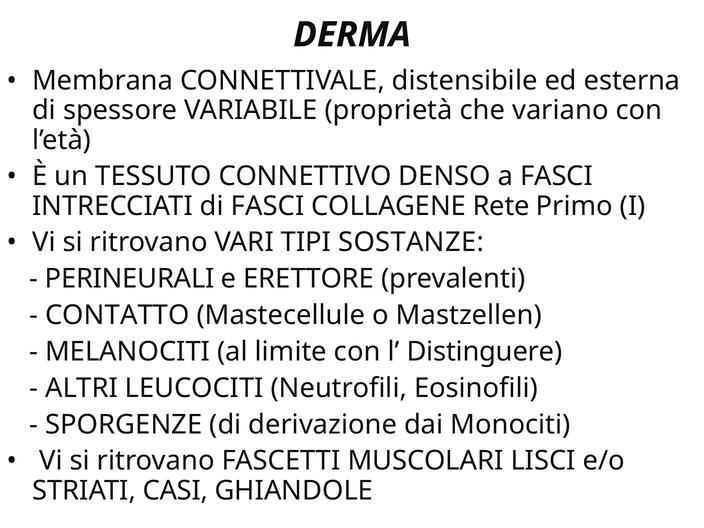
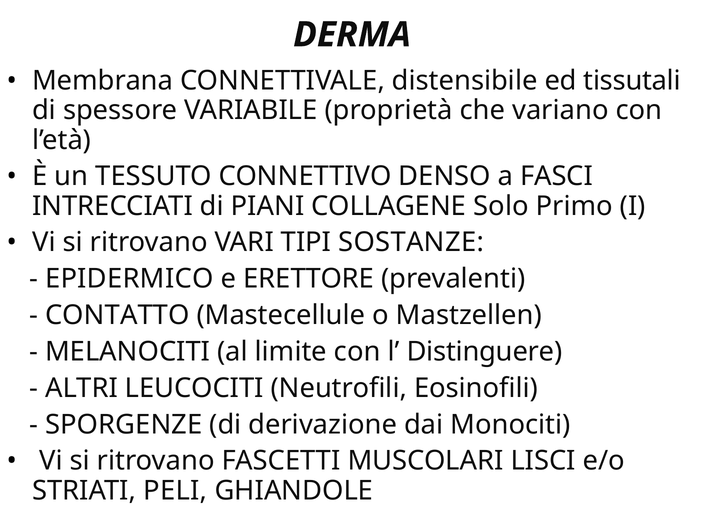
esterna: esterna -> tissutali (632, 81)
di FASCI: FASCI -> PIANI (268, 206)
Rete: Rete -> Solo (501, 206)
PERINEURALI: PERINEURALI -> EPIDERMICO (129, 279)
CASI: CASI -> PELI (175, 490)
